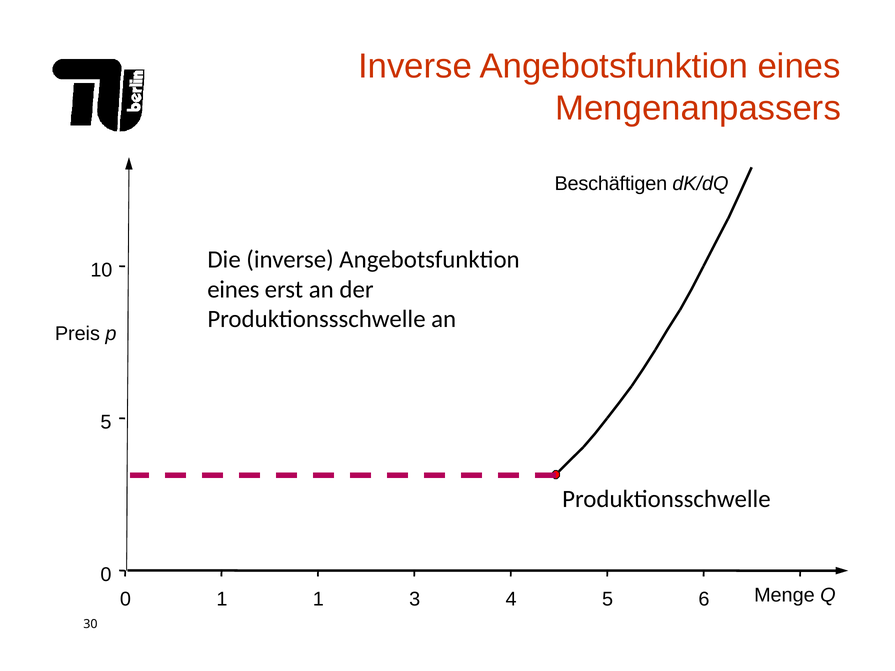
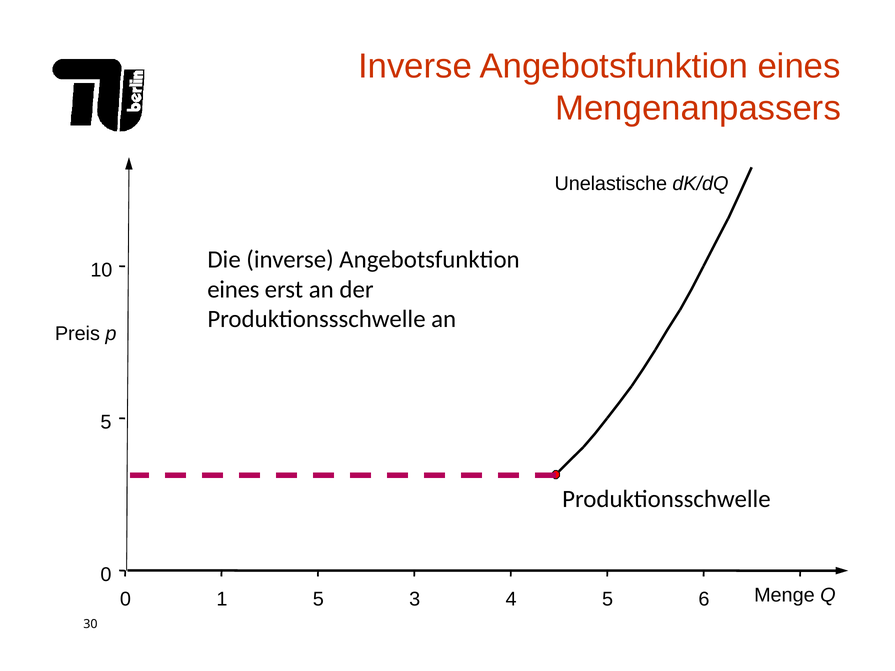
Beschäftigen: Beschäftigen -> Unelastische (611, 184)
1 1: 1 -> 5 (318, 599)
